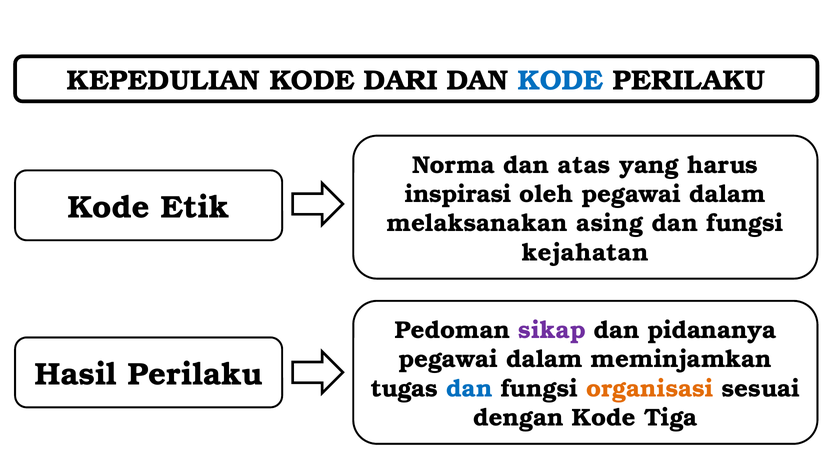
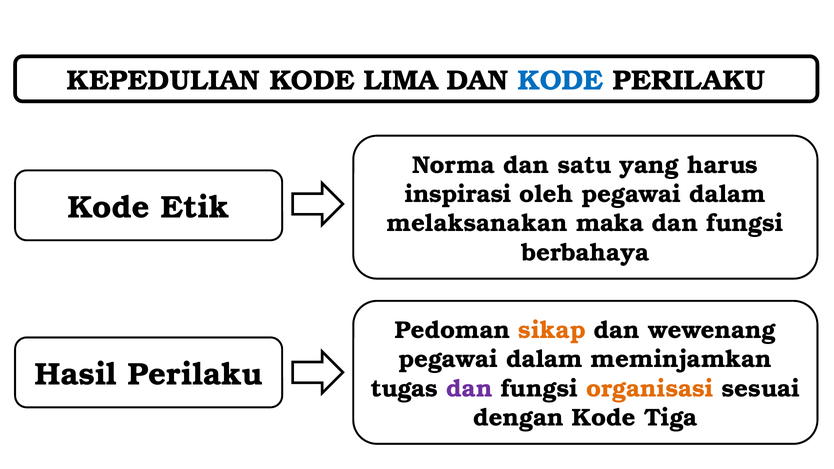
DARI: DARI -> LIMA (401, 81)
atas: atas -> satu (584, 165)
asing: asing -> maka (610, 224)
kejahatan: kejahatan -> berbahaya (585, 253)
sikap colour: purple -> orange (552, 330)
pidananya: pidananya -> wewenang (712, 330)
dan colour: blue -> purple (469, 389)
